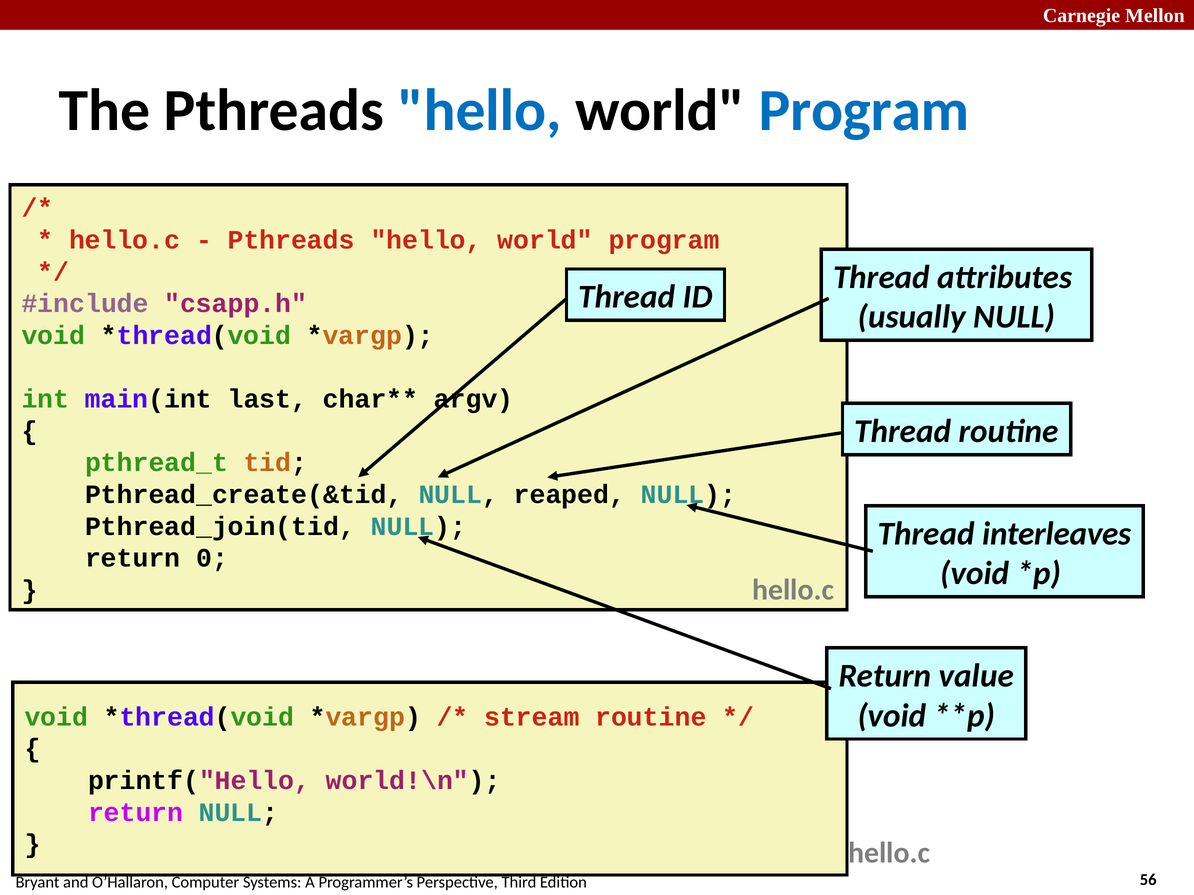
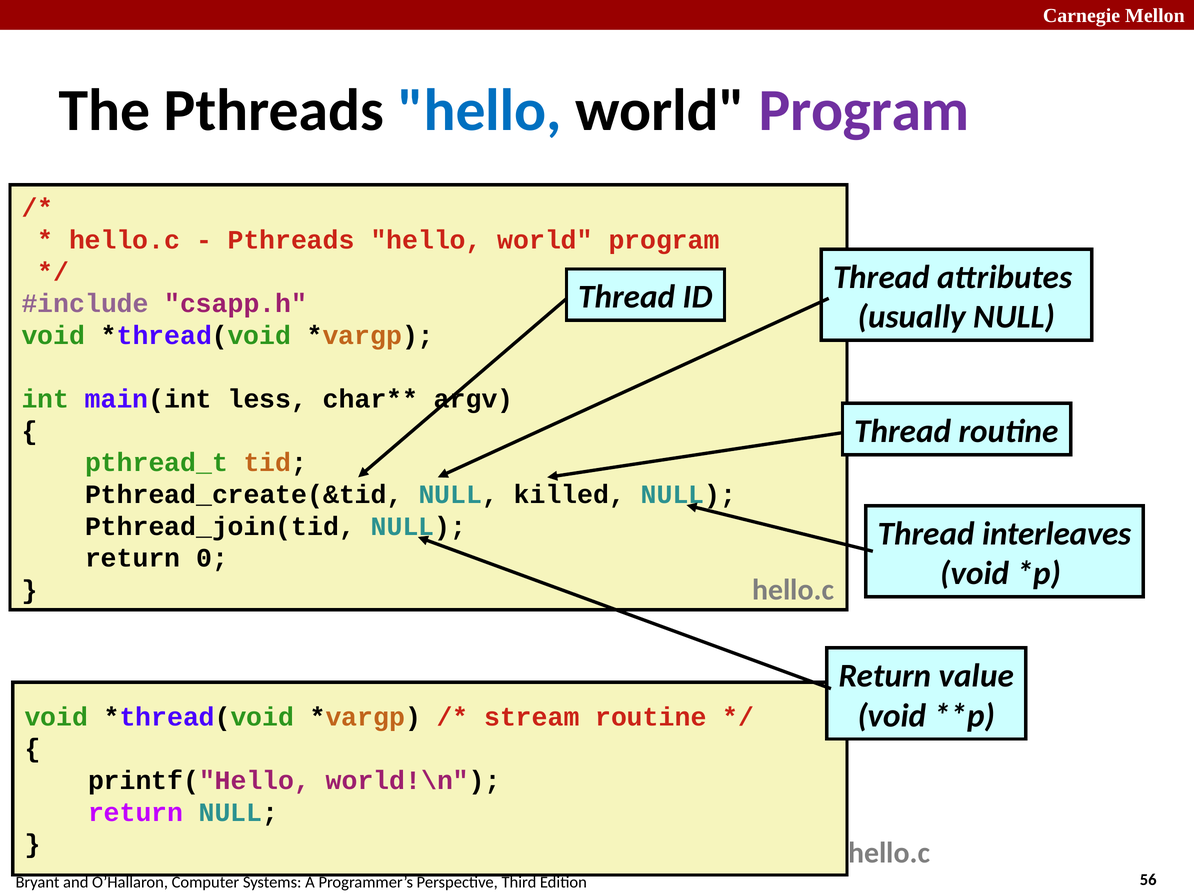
Program colour: blue -> purple (864, 111)
last: last -> less (267, 399)
reaped: reaped -> killed (569, 495)
